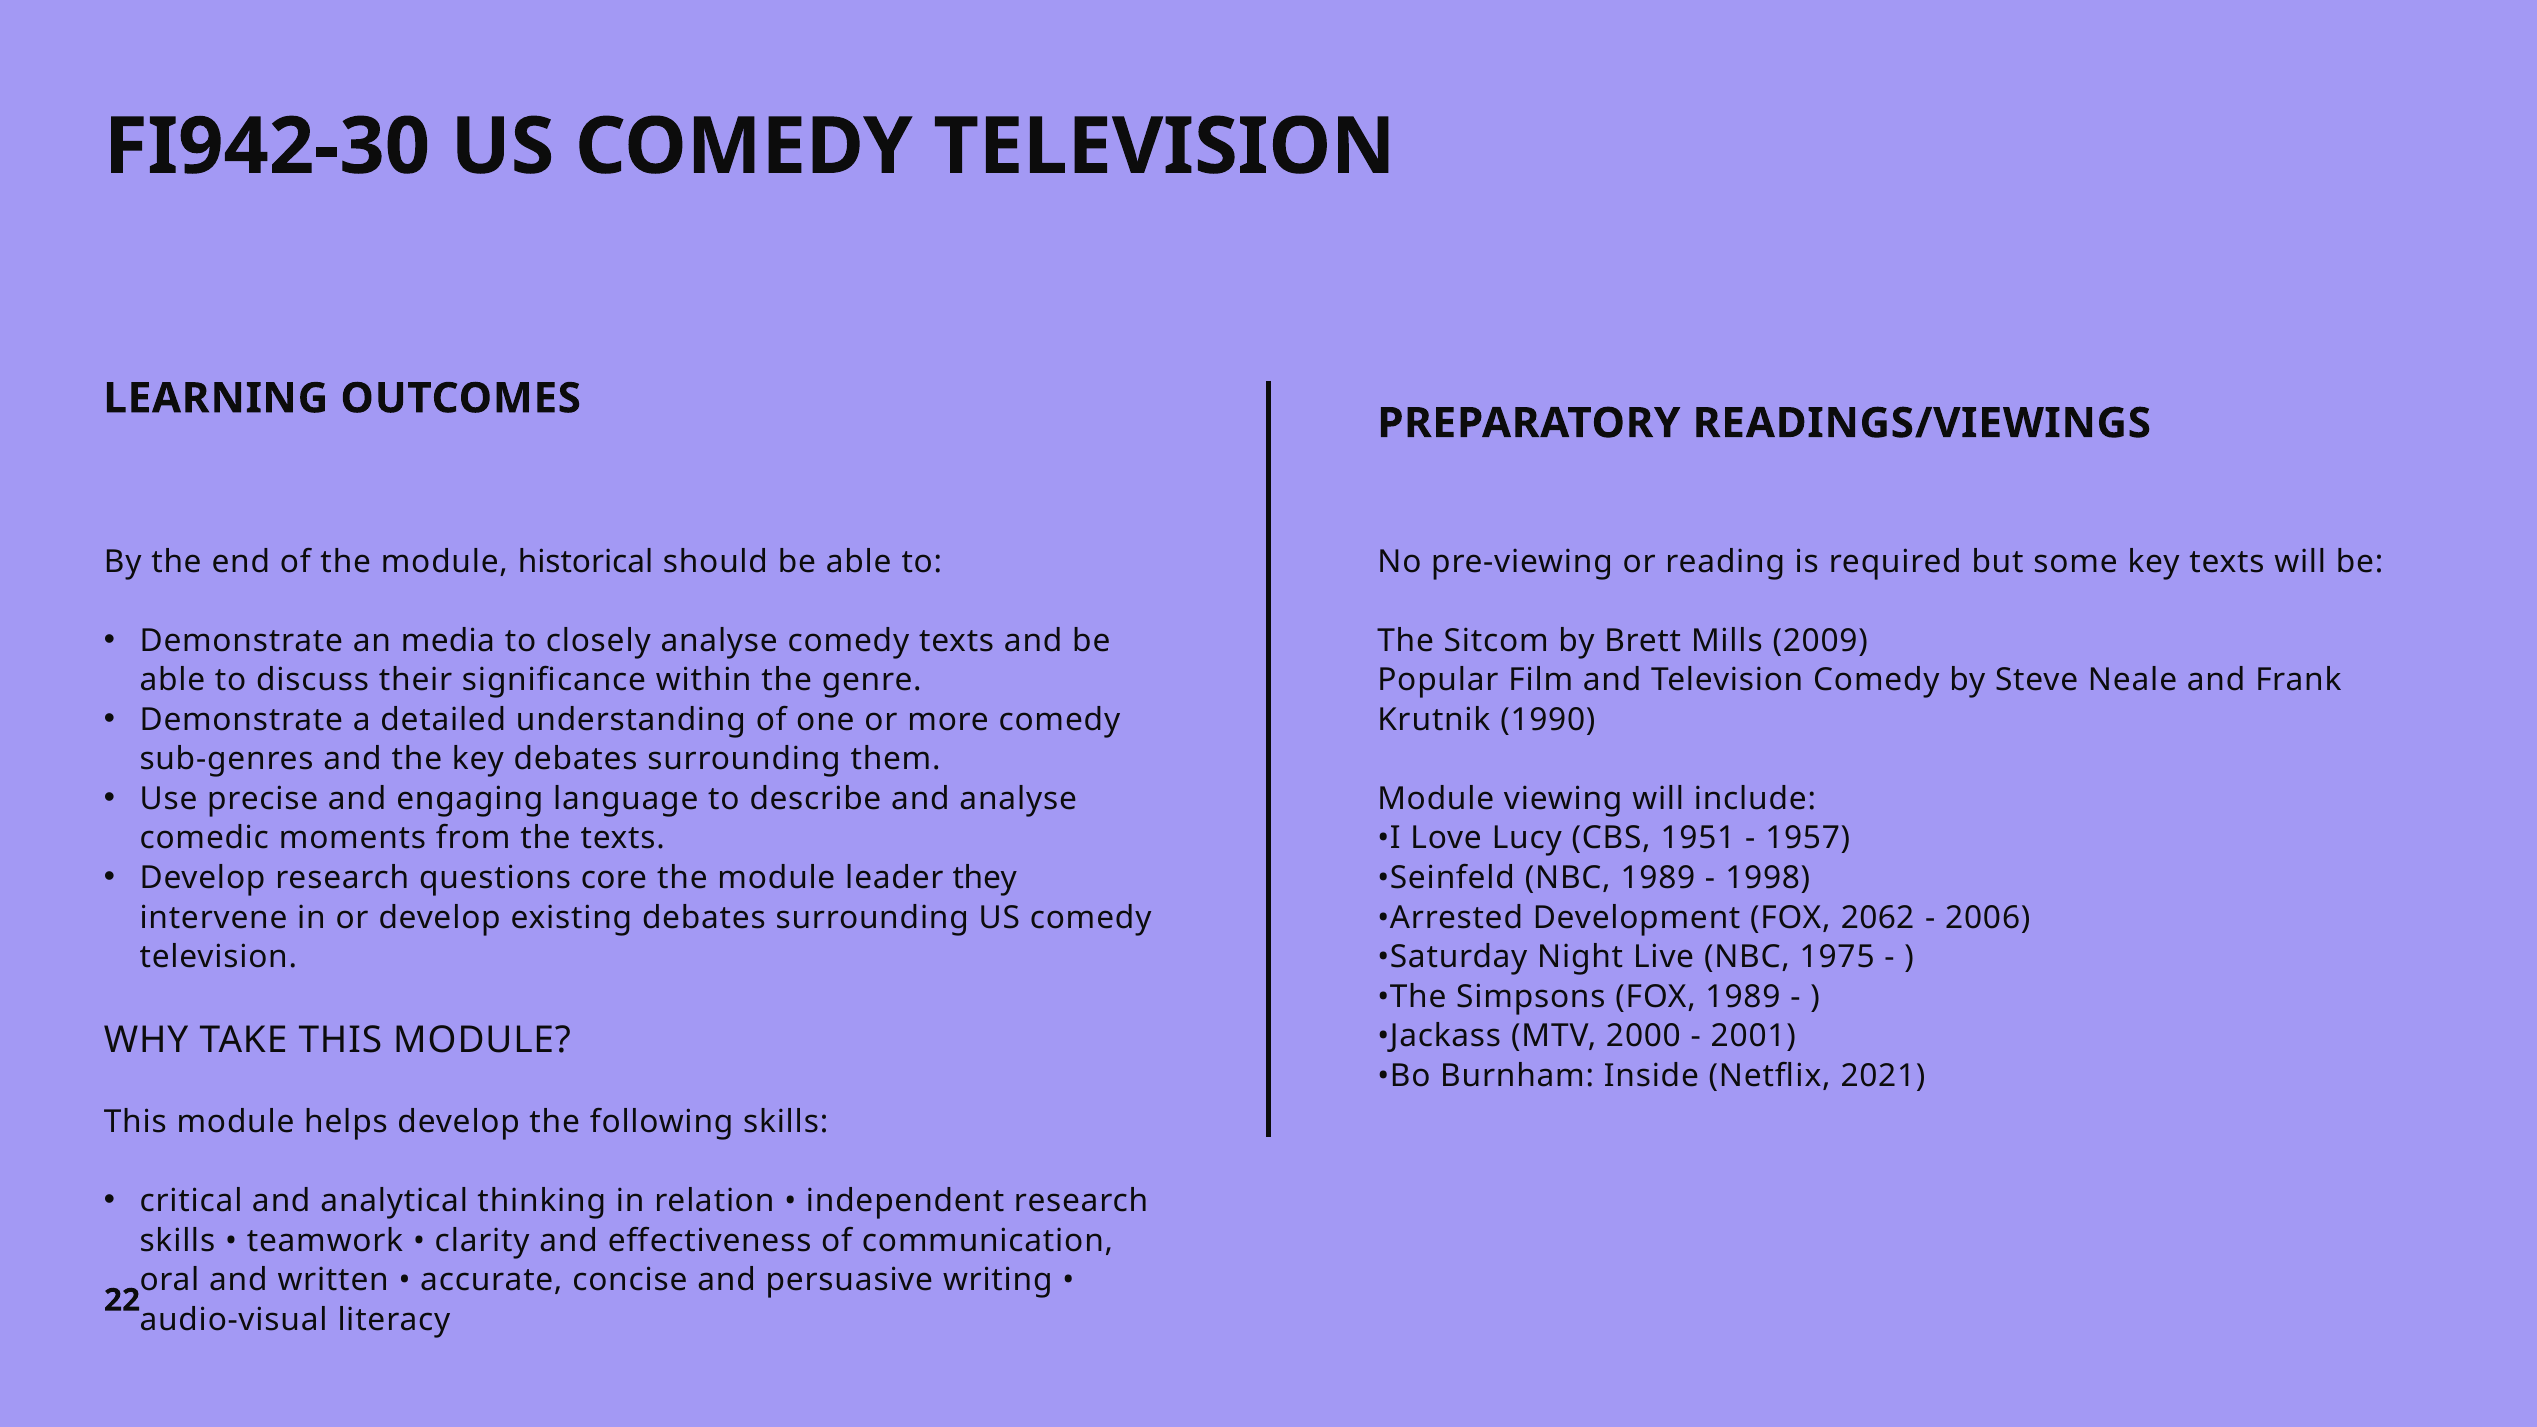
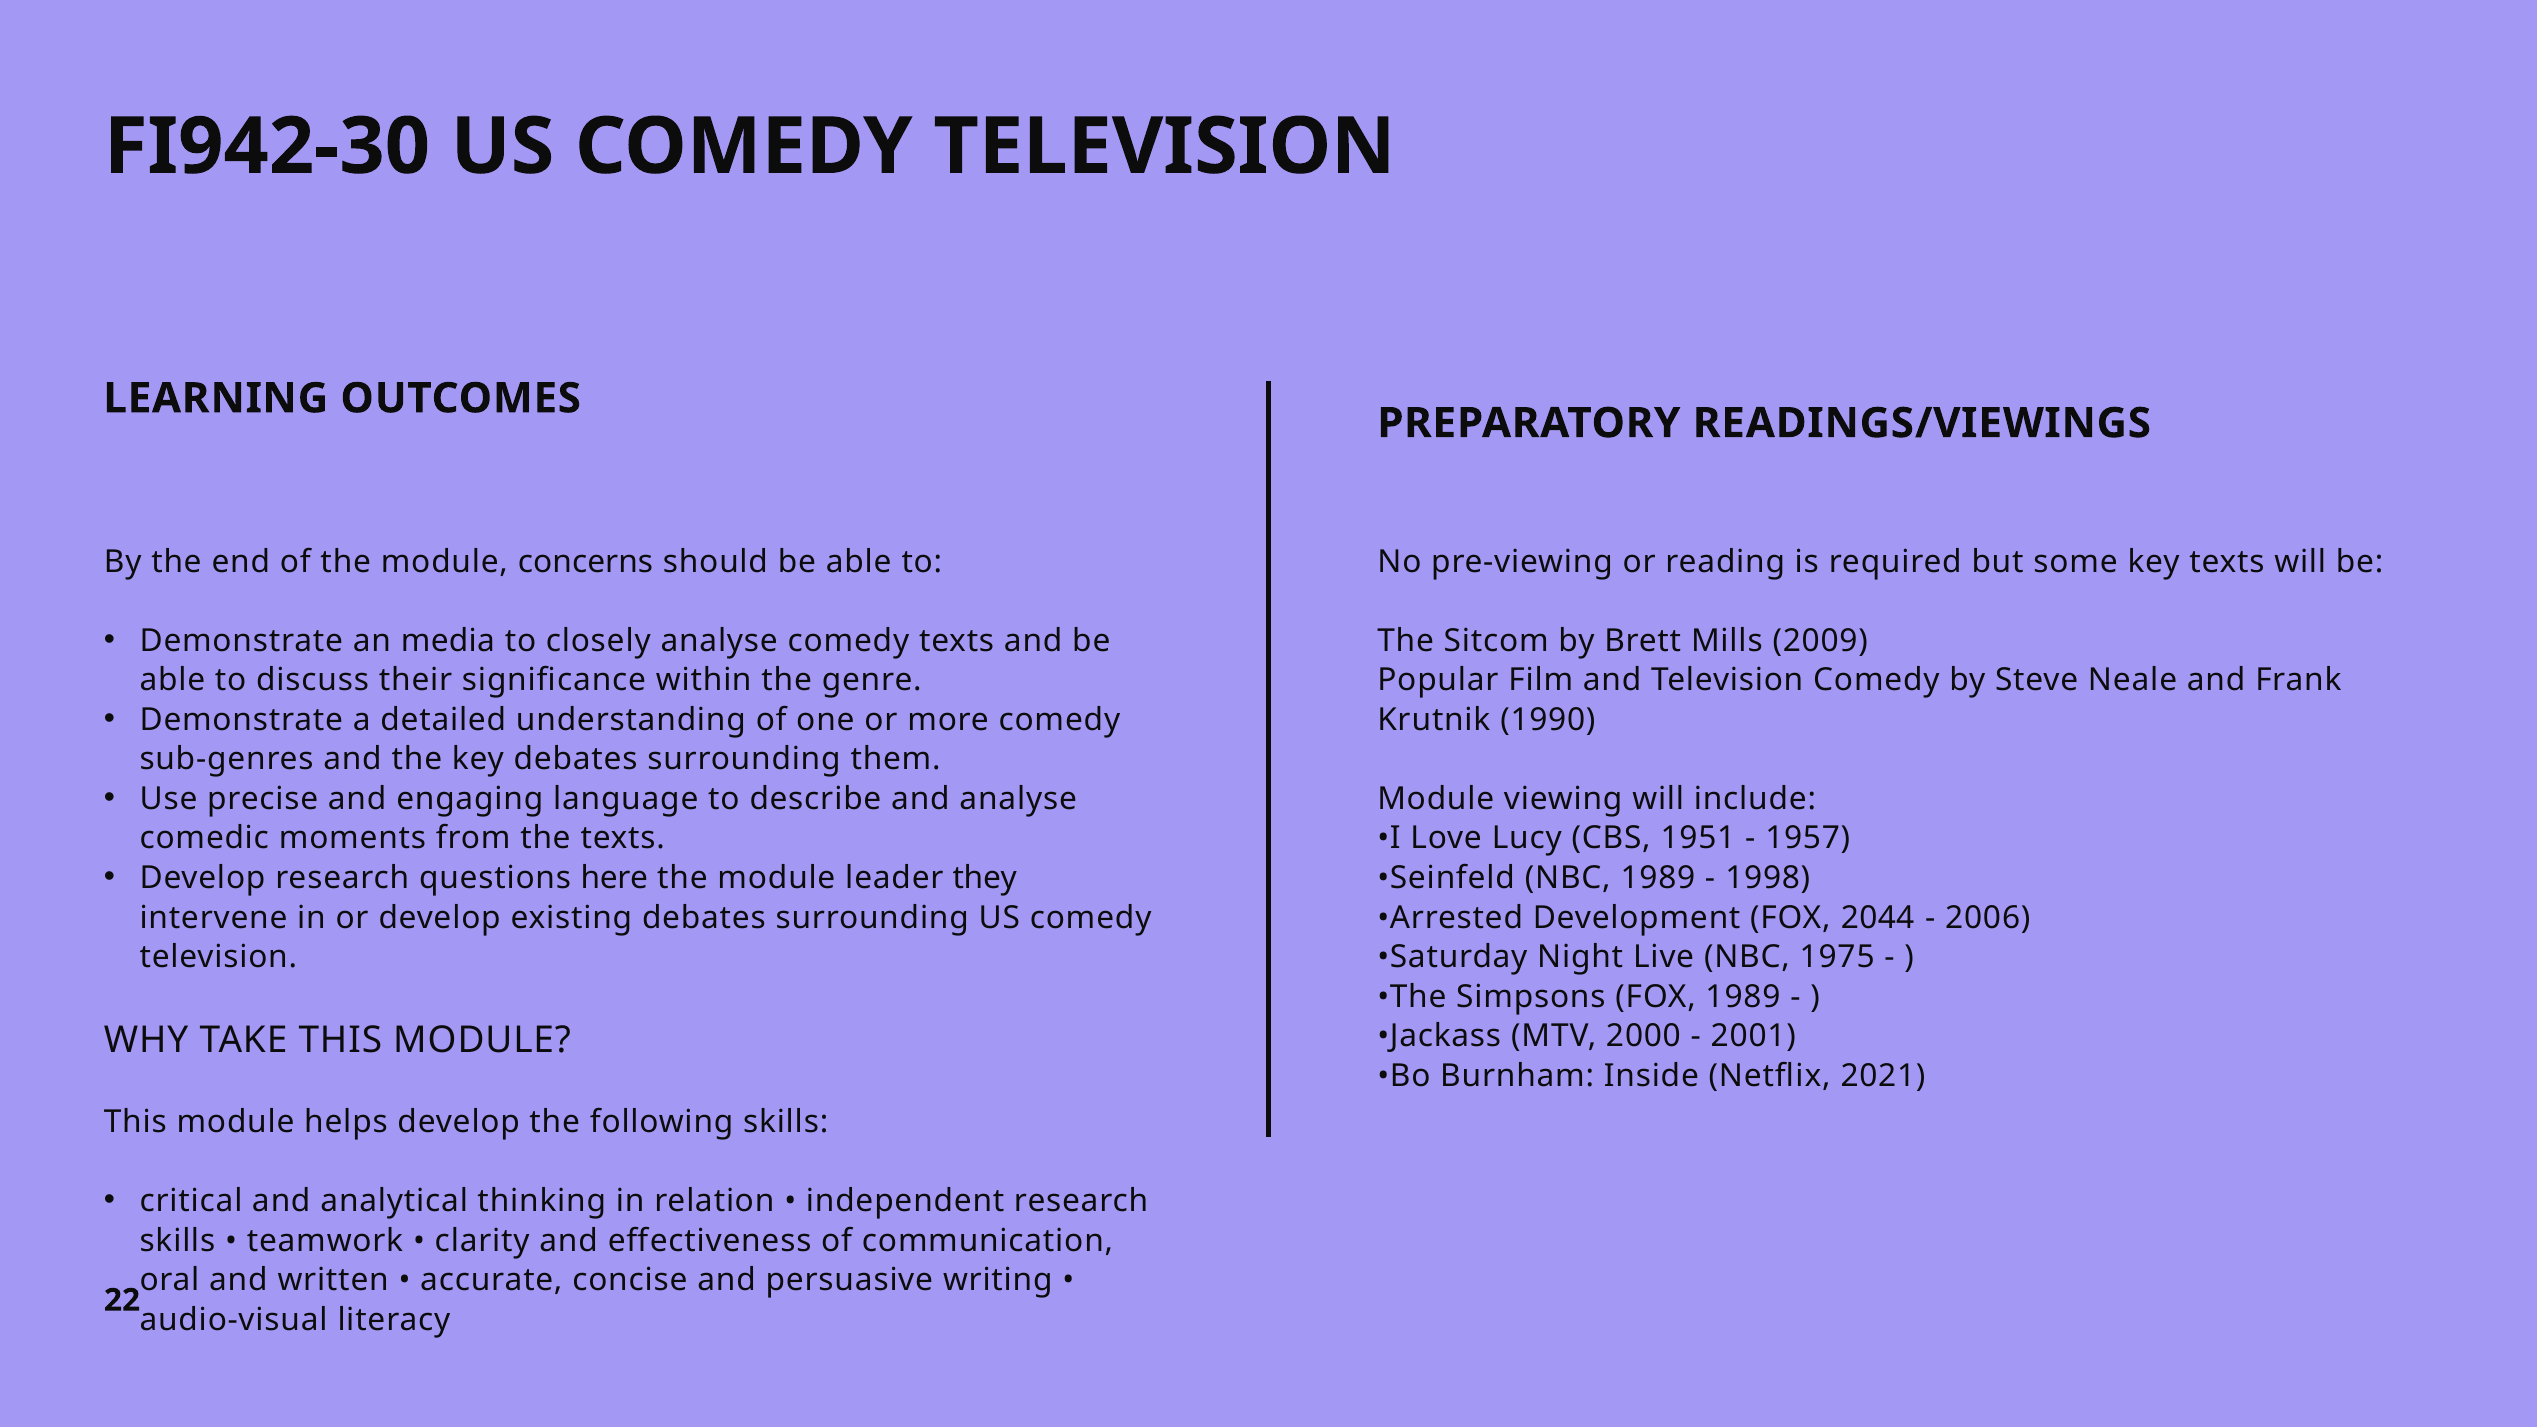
historical: historical -> concerns (586, 562)
core: core -> here (614, 878)
2062: 2062 -> 2044 (1878, 918)
